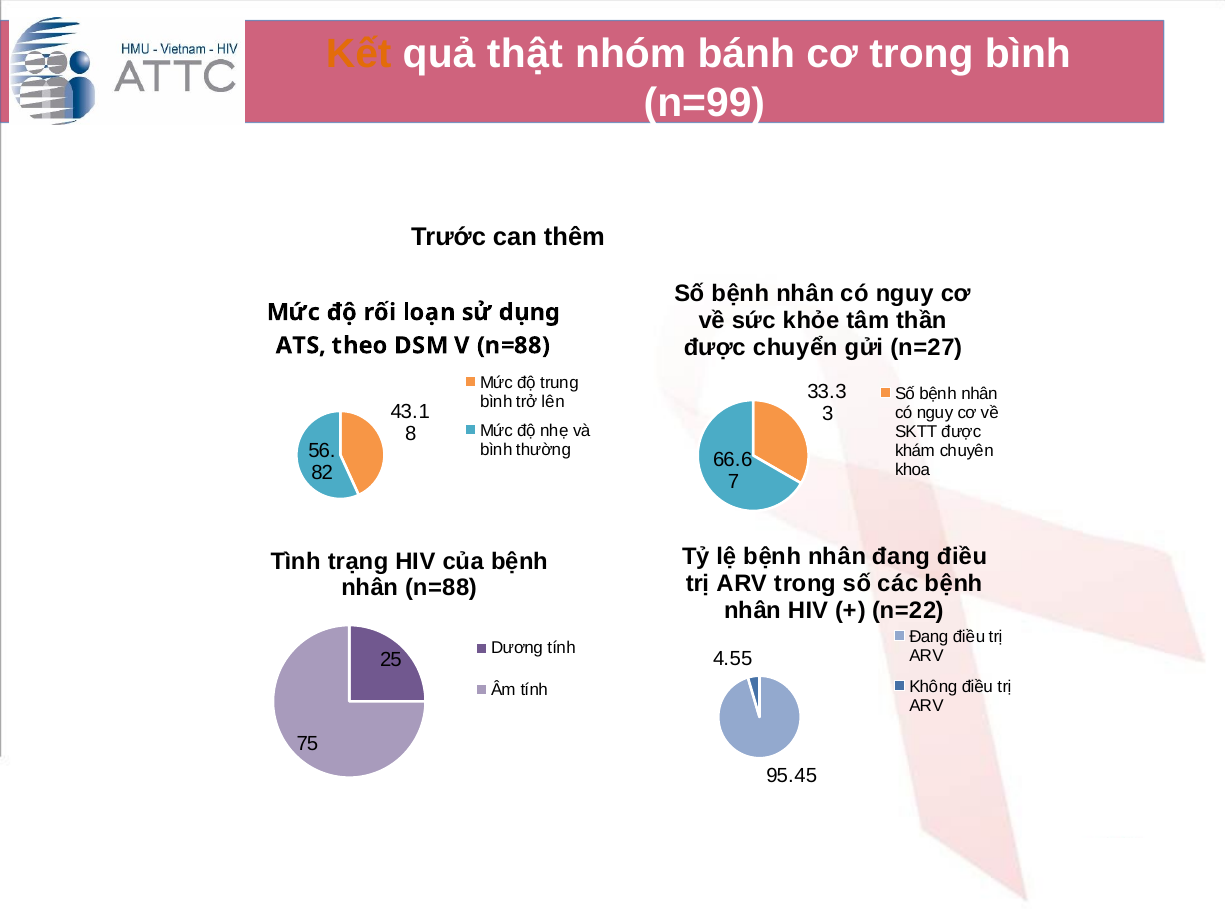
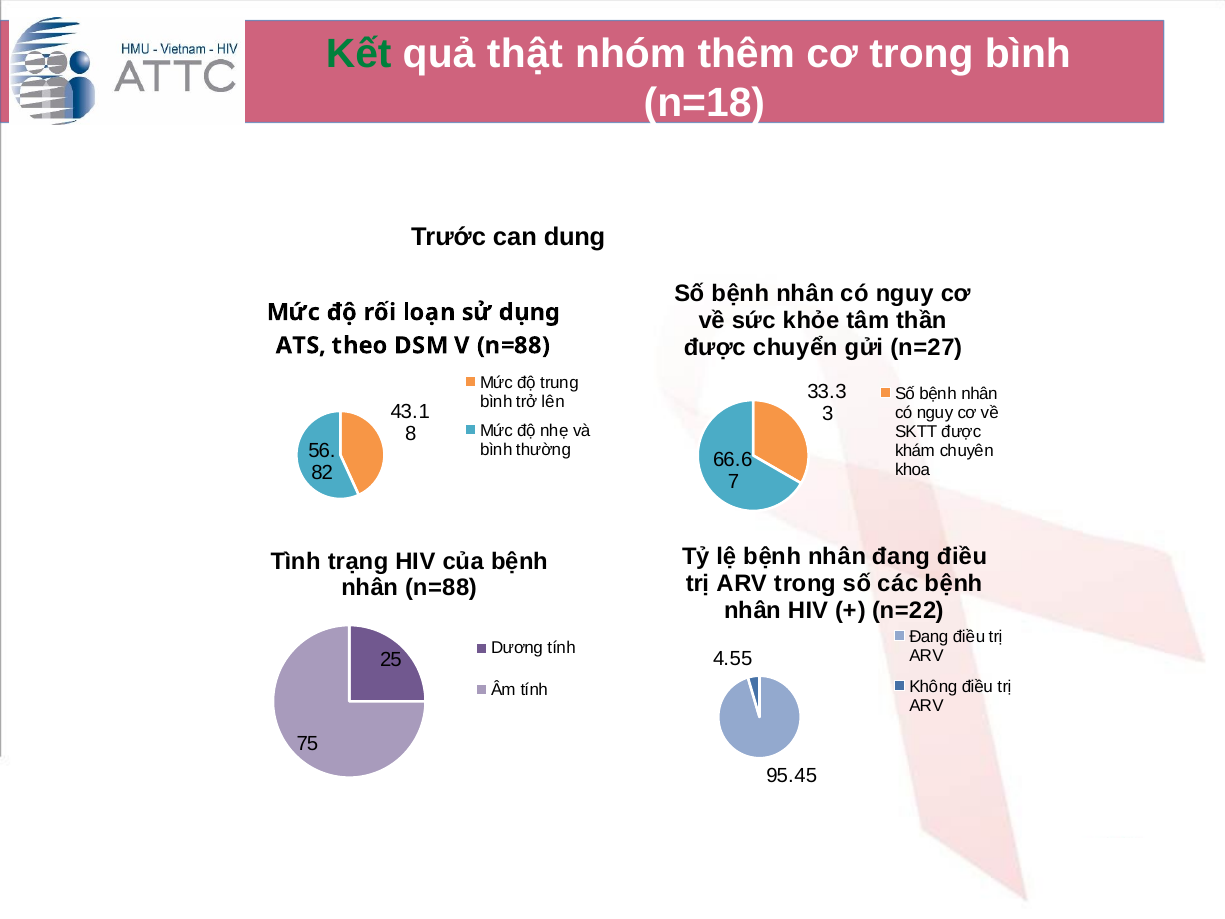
Kết colour: orange -> green (359, 54)
bánh: bánh -> thêm (746, 54)
n=99: n=99 -> n=18 (704, 103)
thêm: thêm -> dung (575, 237)
